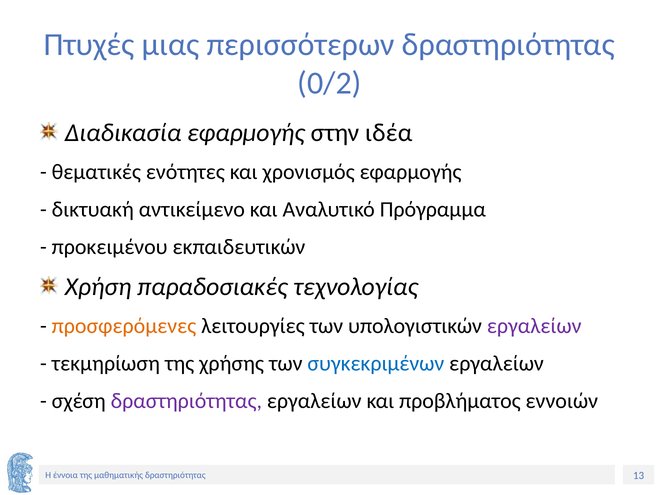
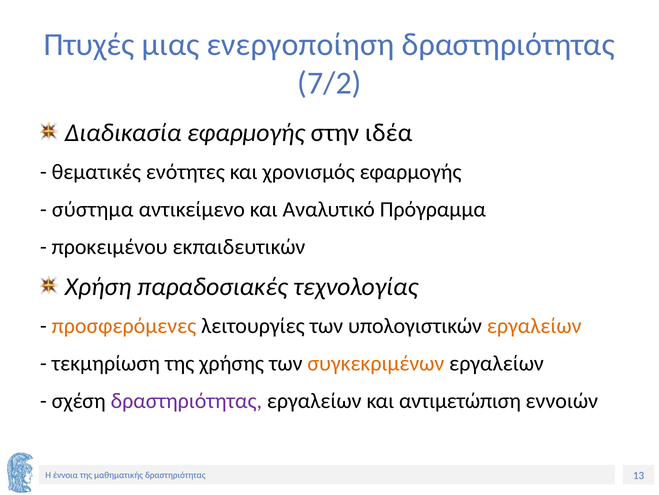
περισσότερων: περισσότερων -> ενεργοποίηση (301, 45)
0/2: 0/2 -> 7/2 (329, 83)
δικτυακή: δικτυακή -> σύστημα (93, 209)
εργαλείων colour: purple -> orange (534, 326)
συγκεκριμένων colour: blue -> orange (376, 363)
προβλήματος: προβλήματος -> αντιμετώπιση (460, 400)
